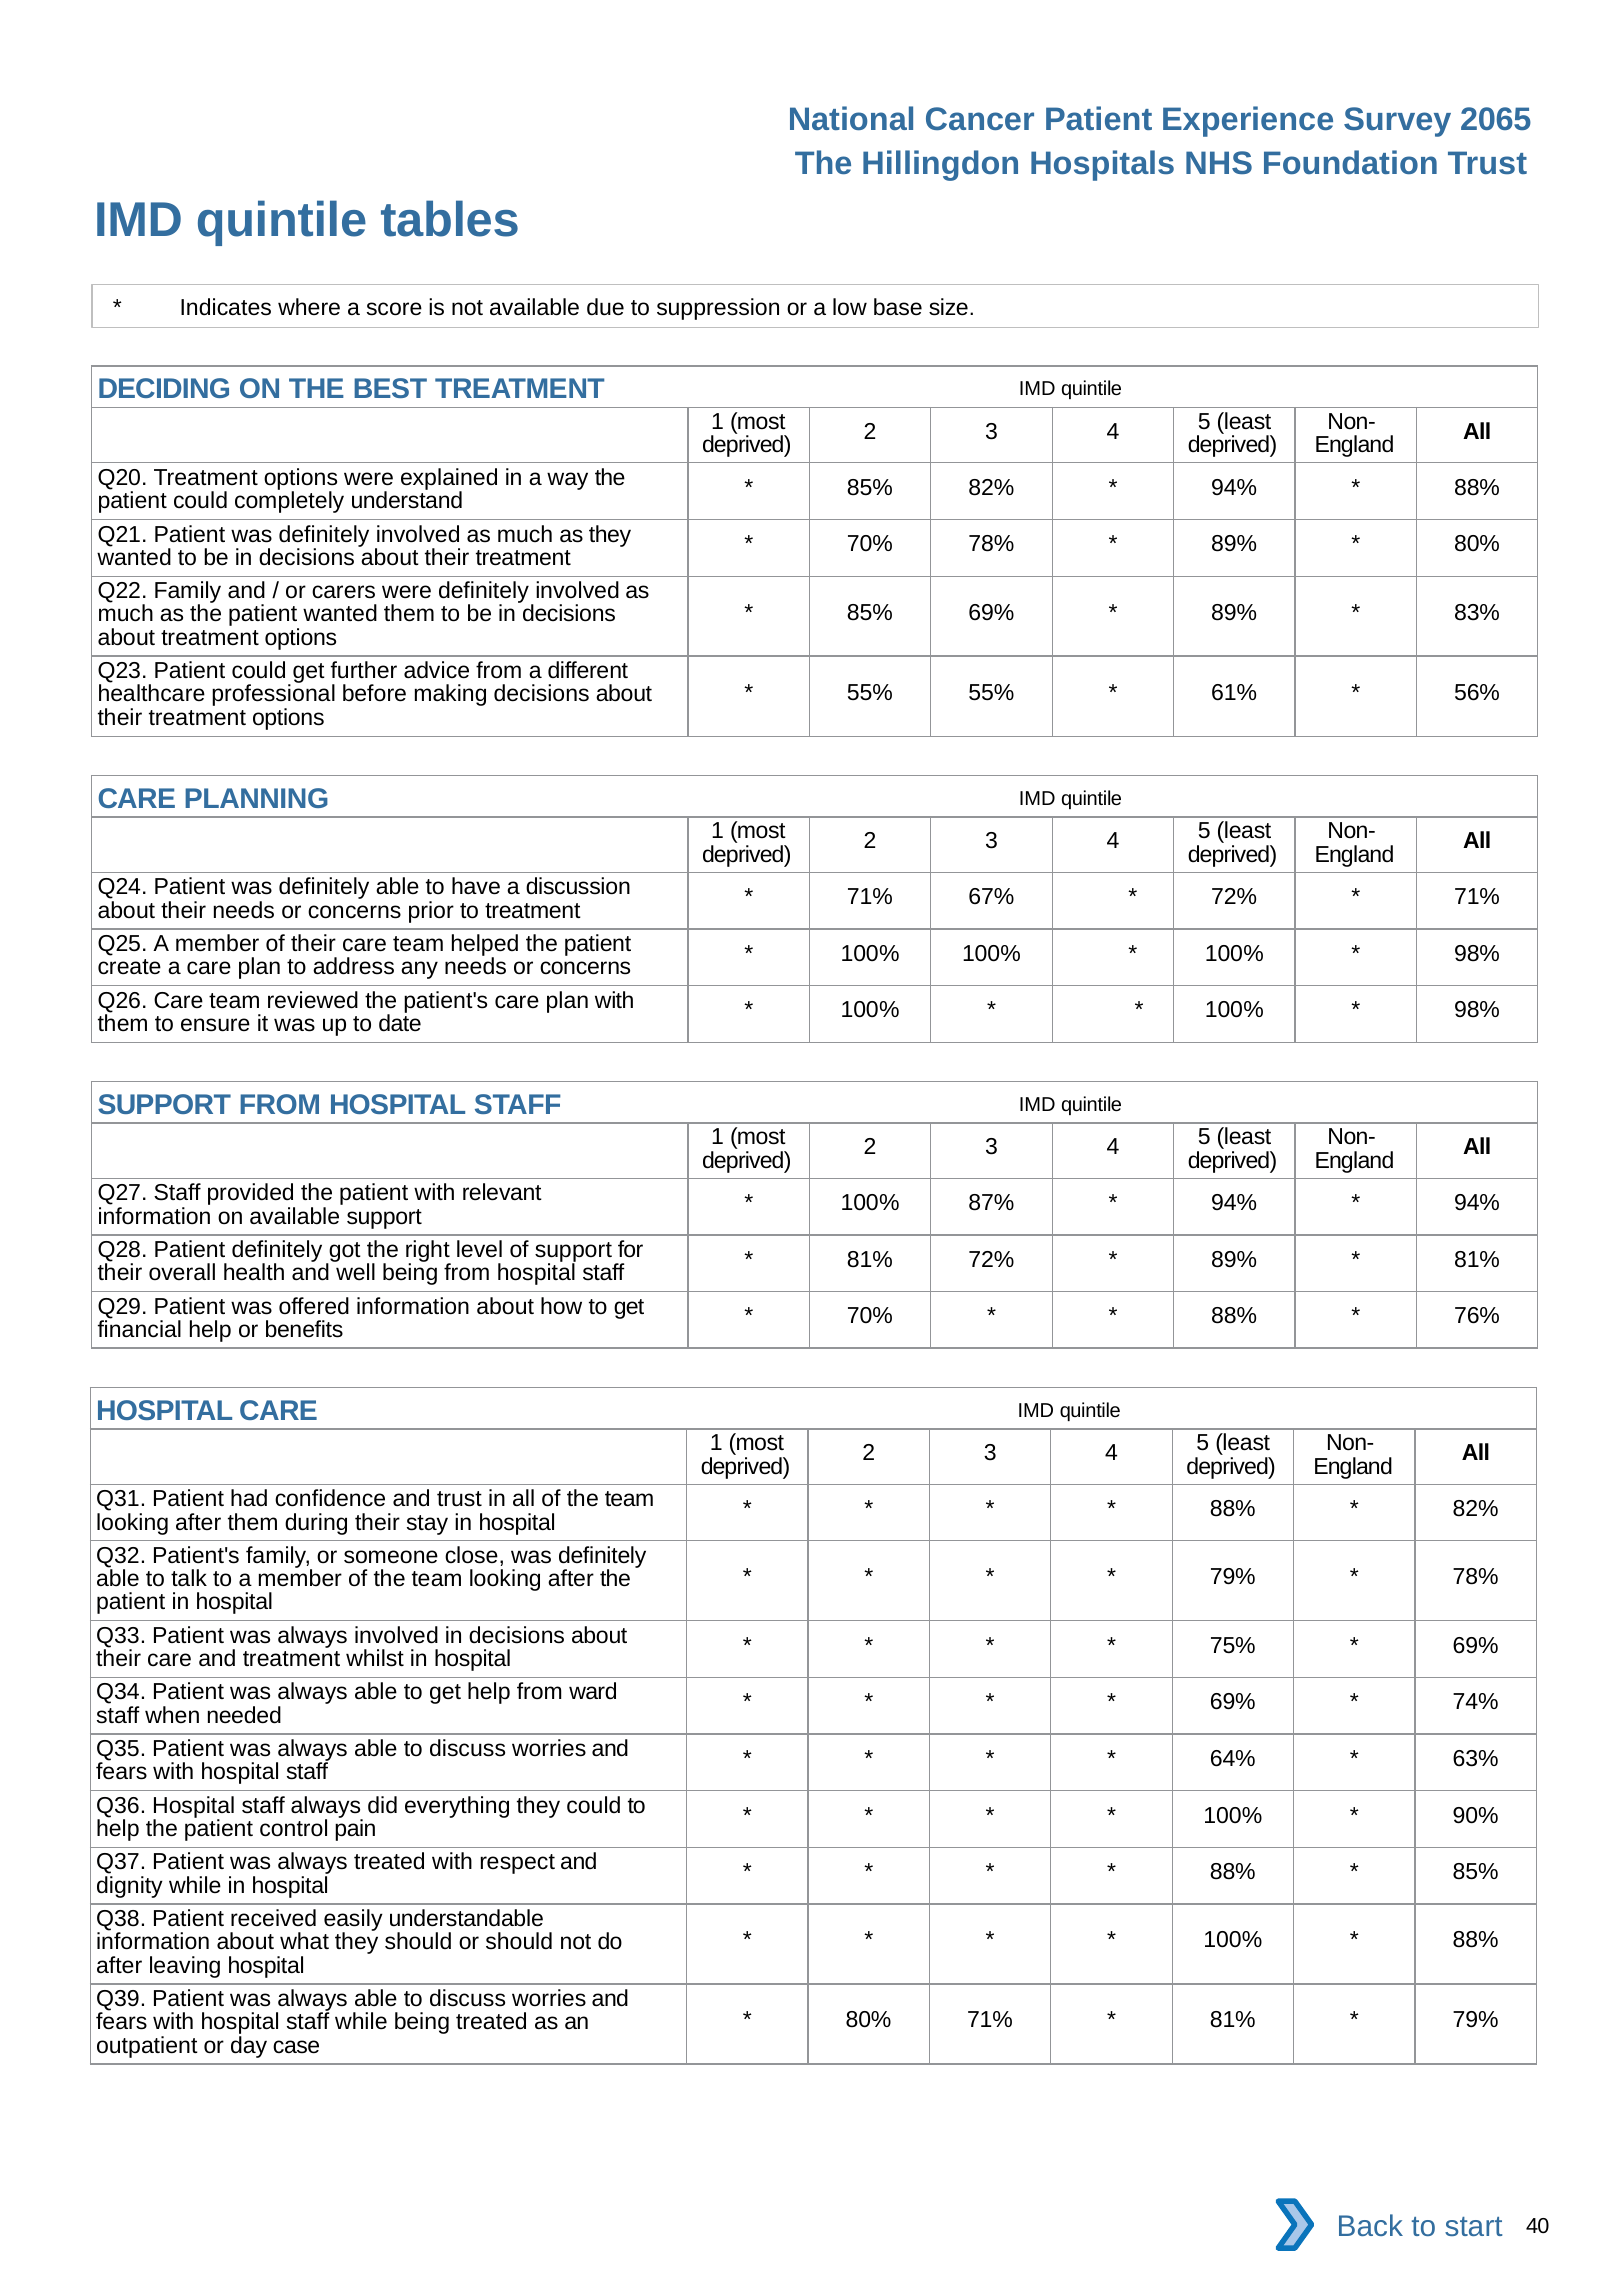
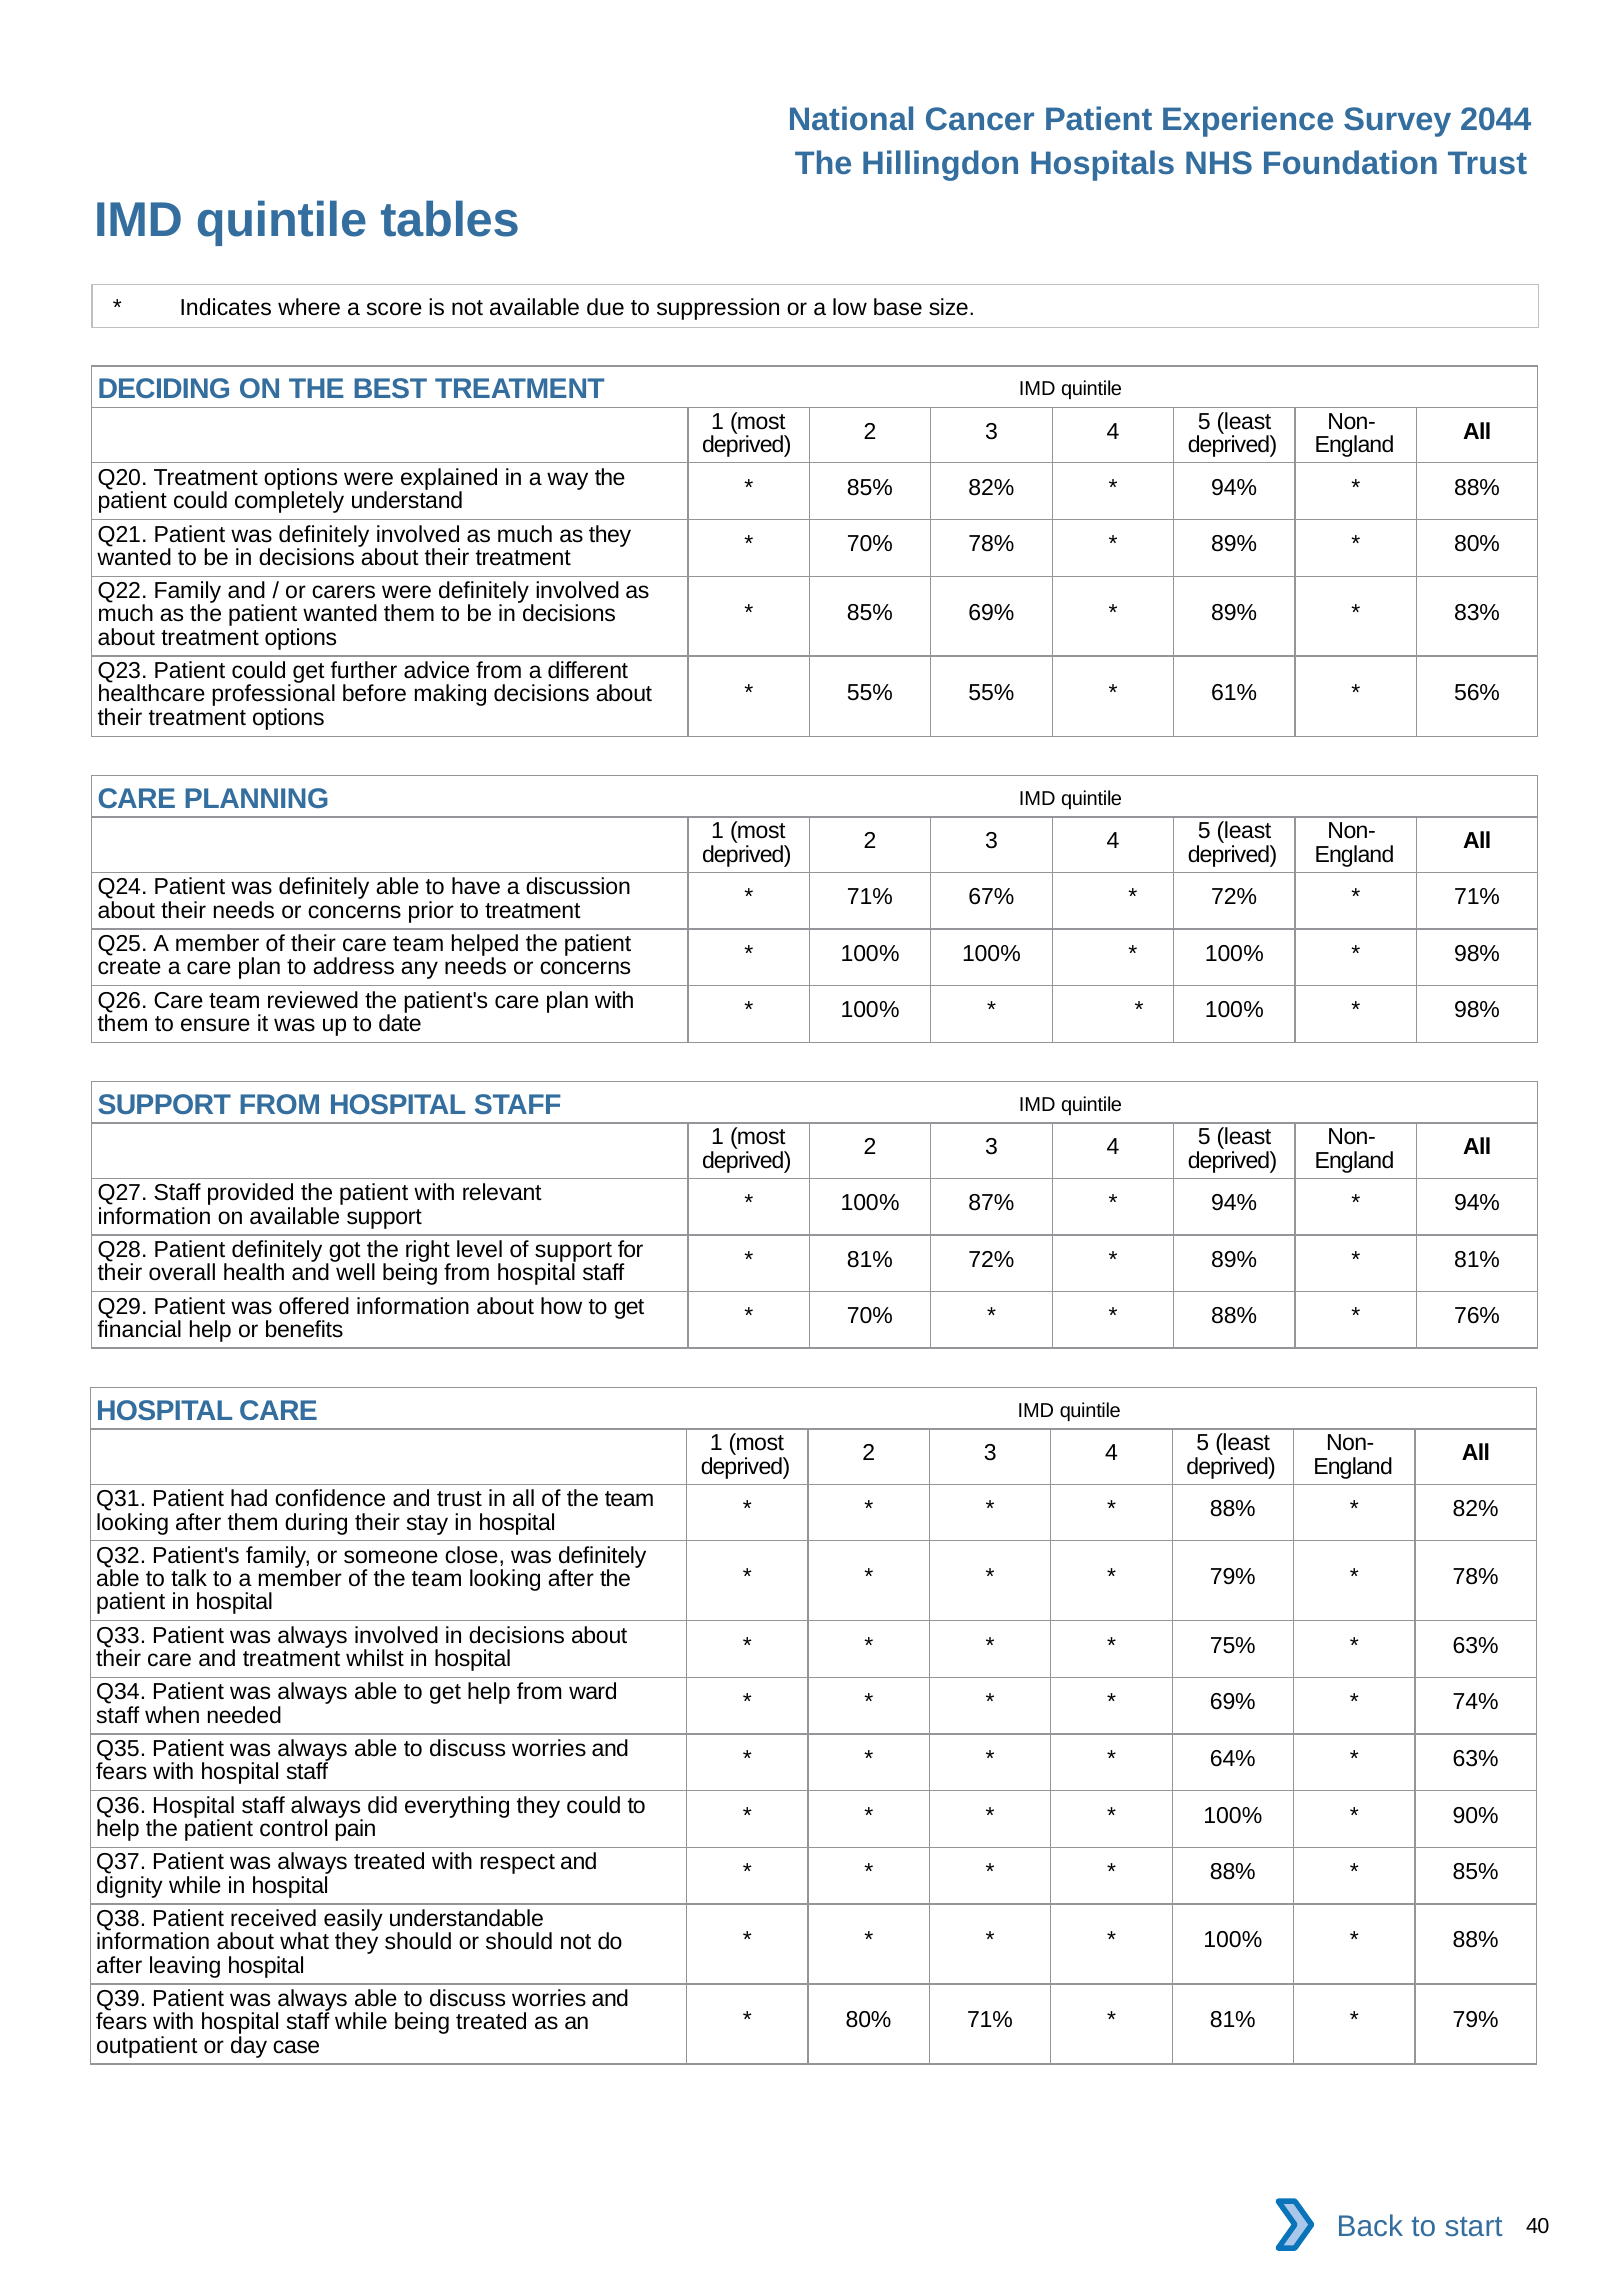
2065: 2065 -> 2044 (1496, 120)
69%: 69% -> 63% (1476, 1645)
